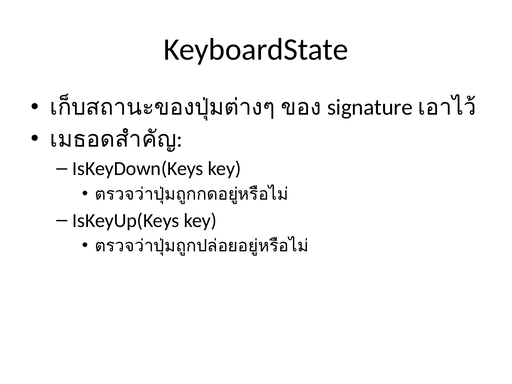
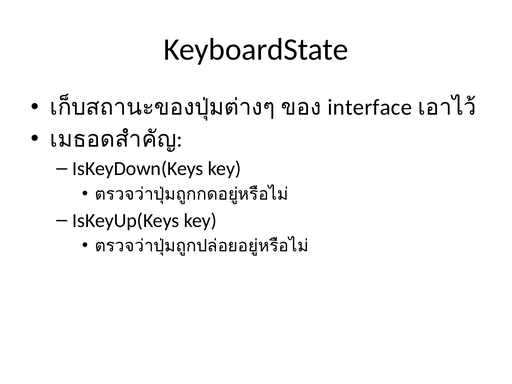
signature: signature -> interface (370, 107)
